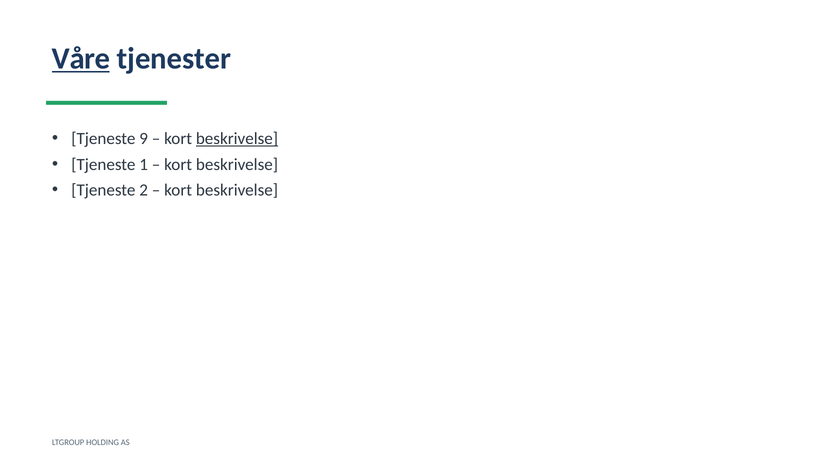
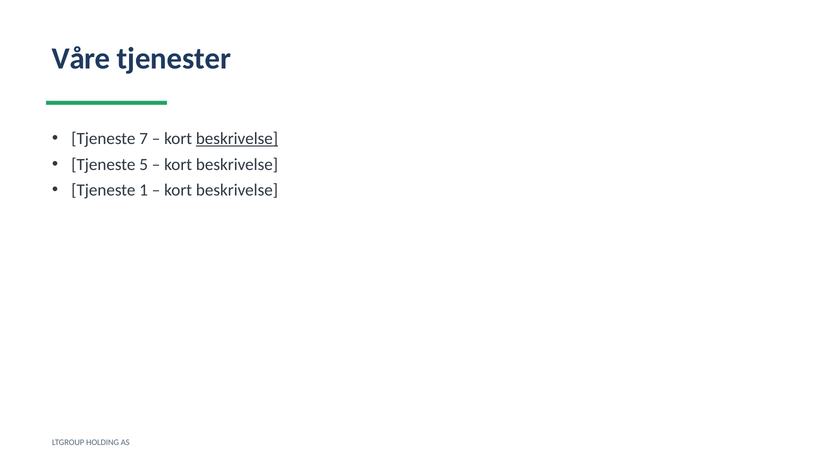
Våre underline: present -> none (81, 58)
9: 9 -> 7 (144, 139)
1: 1 -> 5 (144, 164)
2: 2 -> 1 (144, 190)
